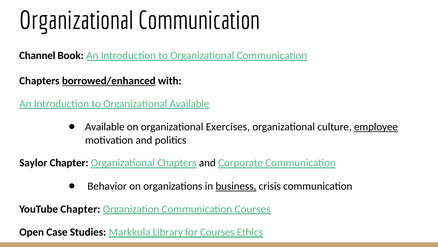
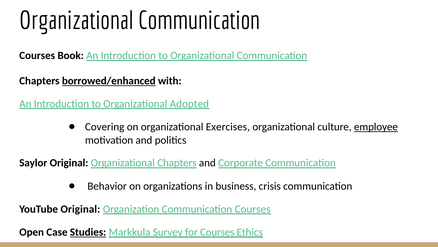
Channel: Channel -> Courses (37, 56)
Organizational Available: Available -> Adopted (189, 103)
Available: Available -> Covering (105, 127)
Saylor Chapter: Chapter -> Original (69, 163)
business underline: present -> none (236, 186)
YouTube Chapter: Chapter -> Original (80, 209)
Studies underline: none -> present (88, 232)
Library: Library -> Survey (168, 232)
